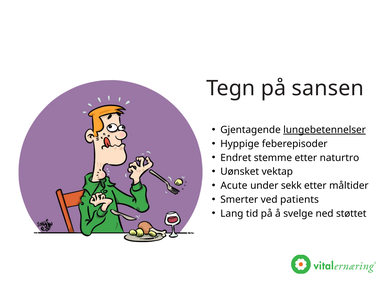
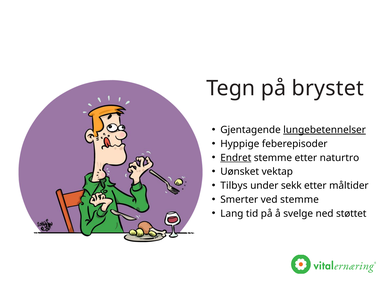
sansen: sansen -> brystet (328, 88)
Endret underline: none -> present (236, 158)
Acute: Acute -> Tilbys (234, 186)
ved patients: patients -> stemme (300, 200)
